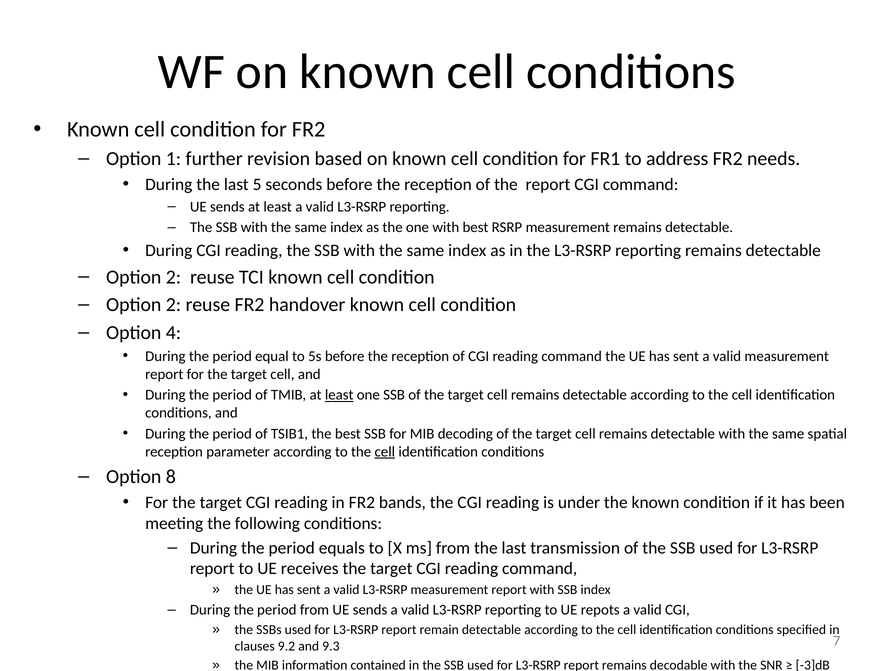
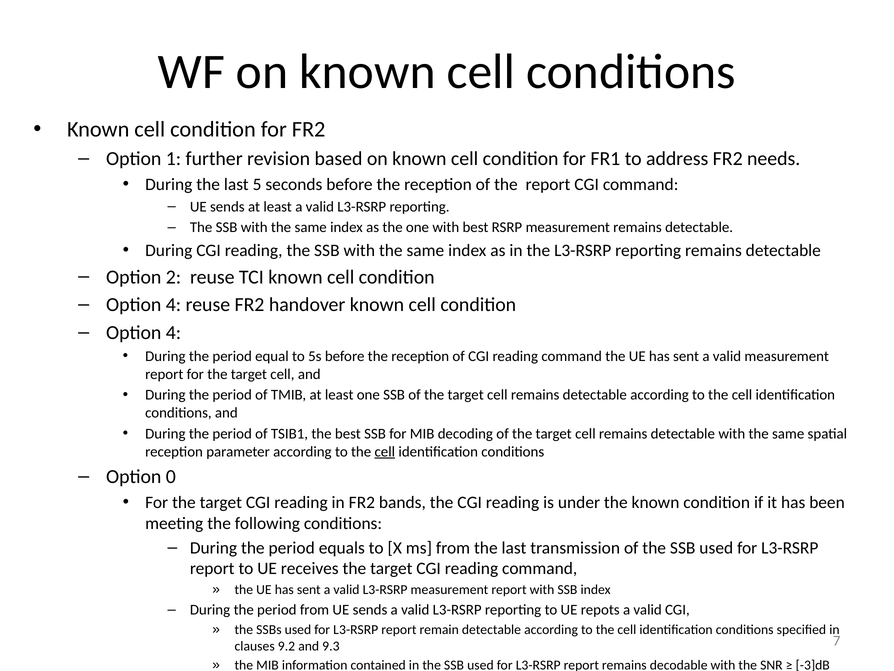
2: 2 -> 4 (173, 305)
least underline: present -> none (339, 395)
8: 8 -> 0 (171, 477)
